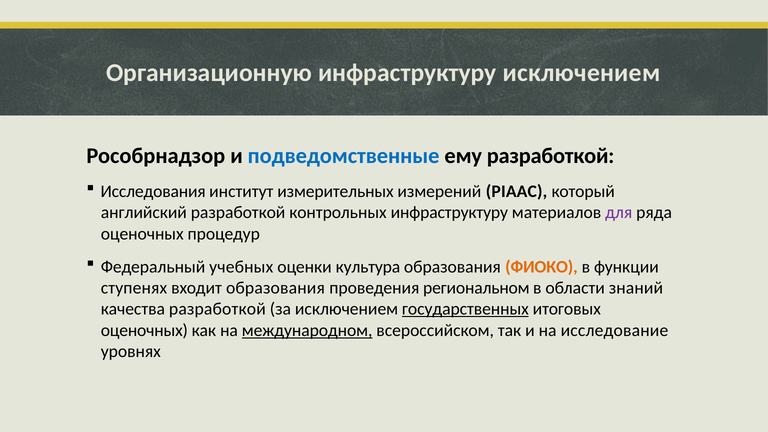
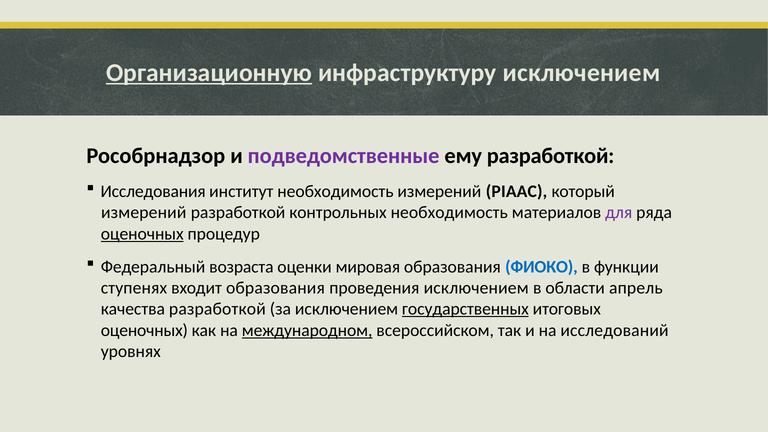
Организационную underline: none -> present (209, 73)
подведомственные colour: blue -> purple (344, 156)
институт измерительных: измерительных -> необходимость (335, 192)
английский: английский -> измерений (144, 213)
контрольных инфраструктуру: инфраструктуру -> необходимость (449, 213)
оценочных underline: none -> present (142, 234)
учебных: учебных -> возраста (241, 267)
культура: культура -> мировая (368, 267)
ФИОКО colour: orange -> blue (541, 267)
проведения региональном: региональном -> исключением (476, 288)
знаний: знаний -> апрель (636, 288)
исследование: исследование -> исследований (614, 330)
